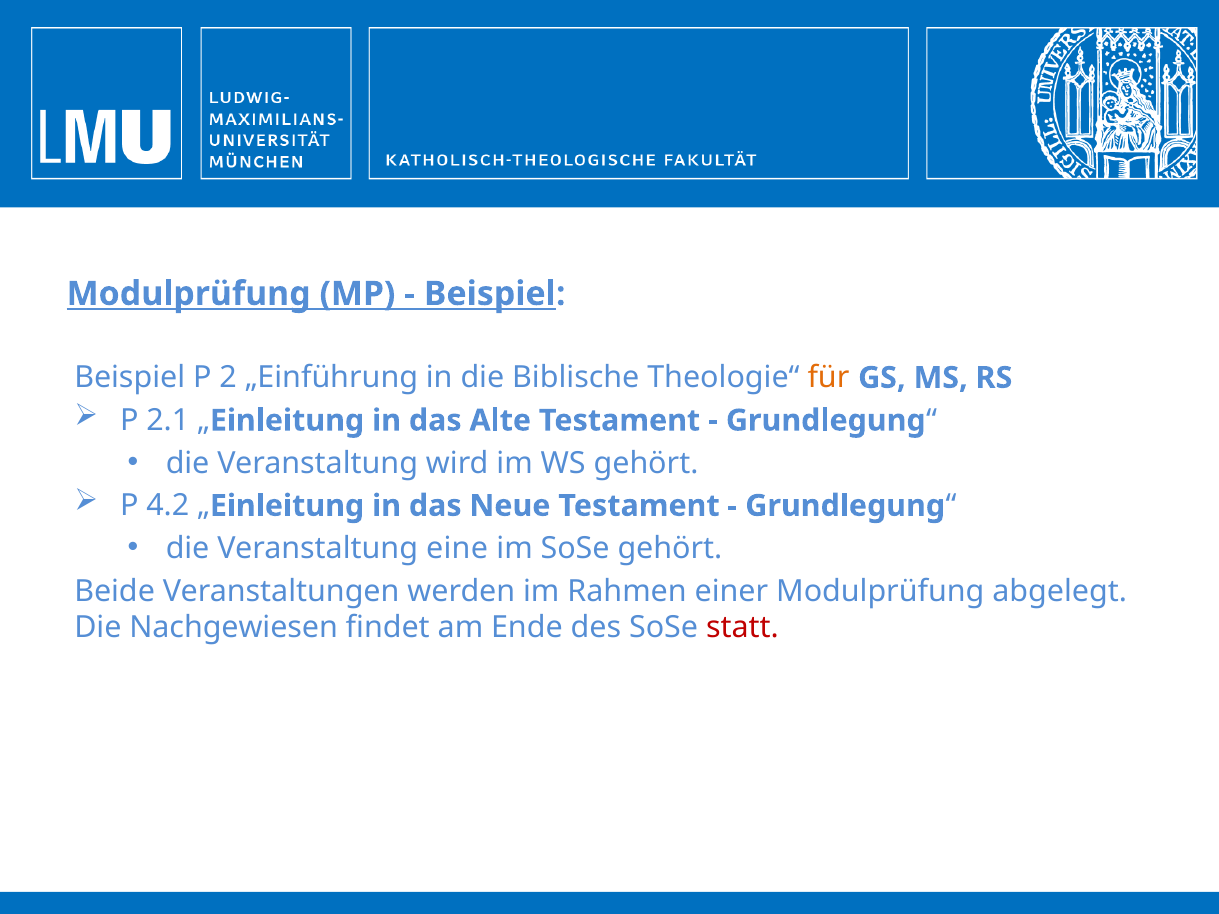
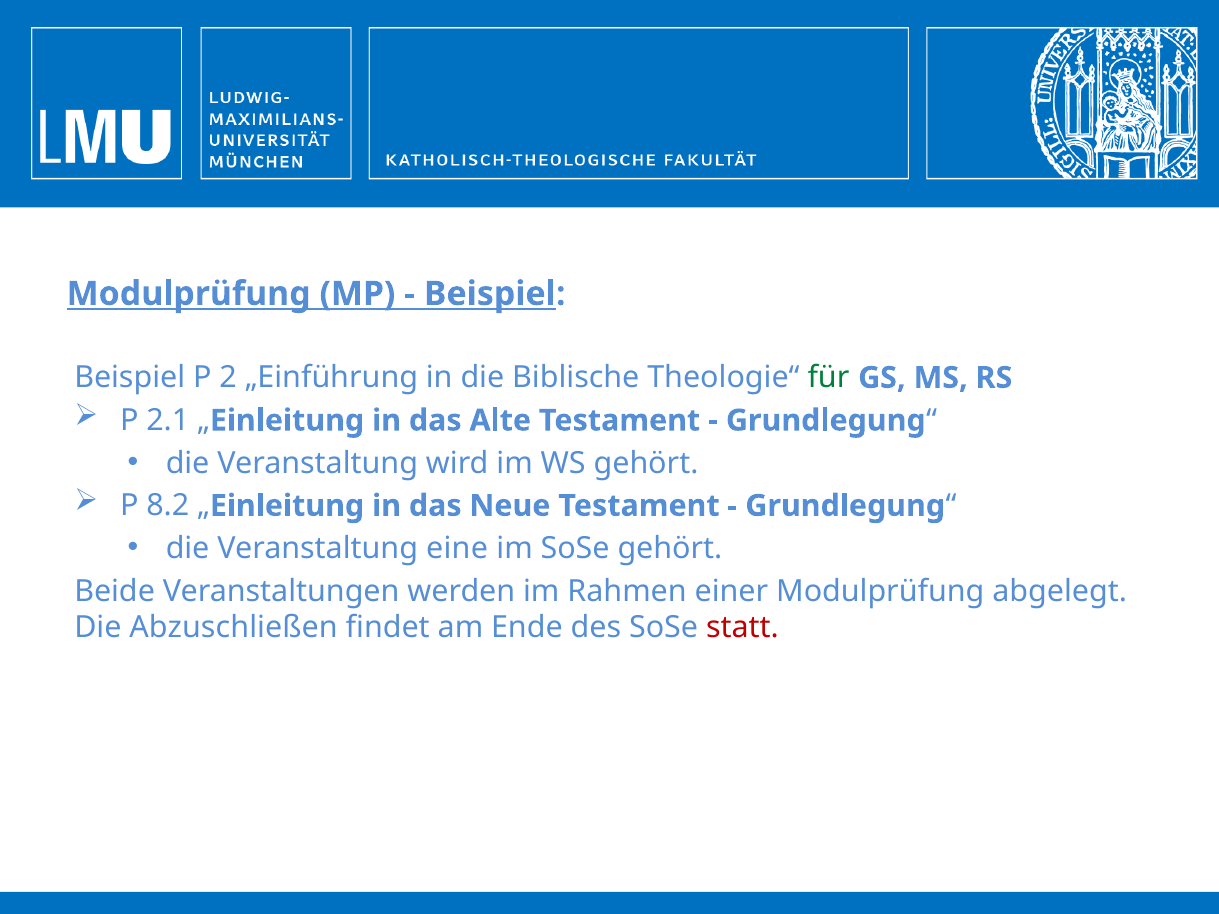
für colour: orange -> green (828, 378)
4.2: 4.2 -> 8.2 (168, 506)
Nachgewiesen: Nachgewiesen -> Abzuschließen (234, 628)
